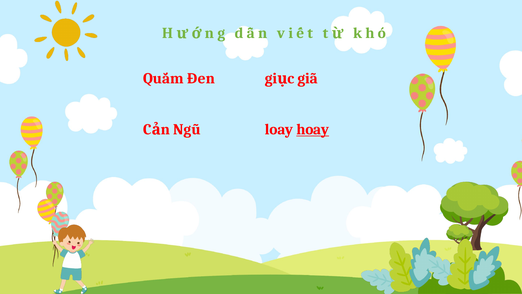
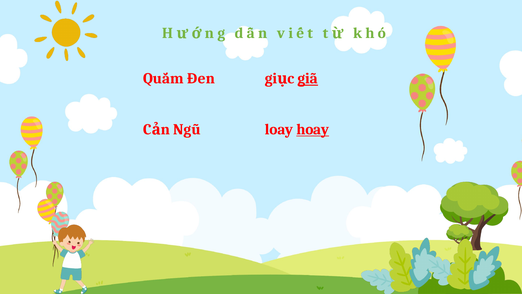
giã underline: none -> present (308, 78)
